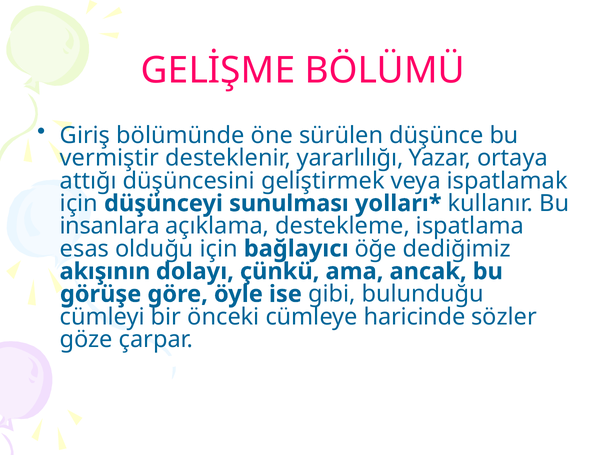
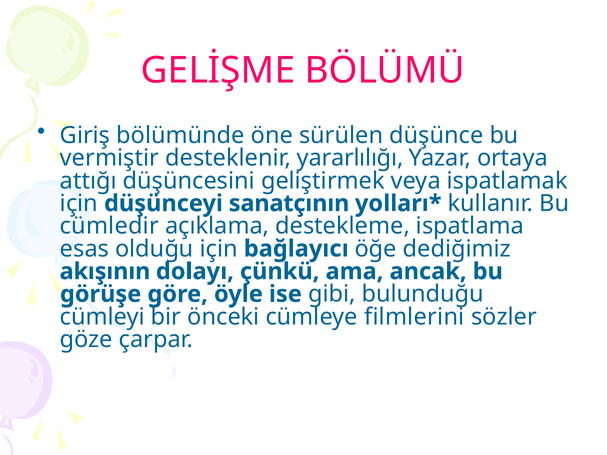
sunulması: sunulması -> sanatçının (289, 204)
insanlara: insanlara -> cümledir (109, 226)
haricinde: haricinde -> filmlerini (414, 317)
